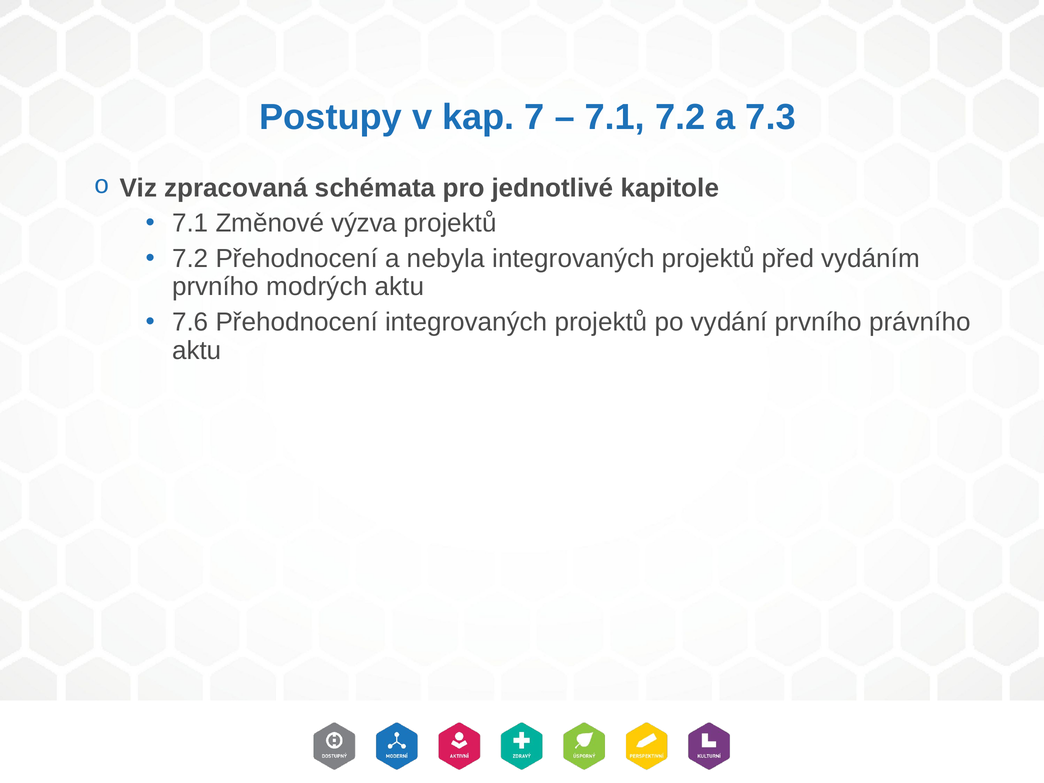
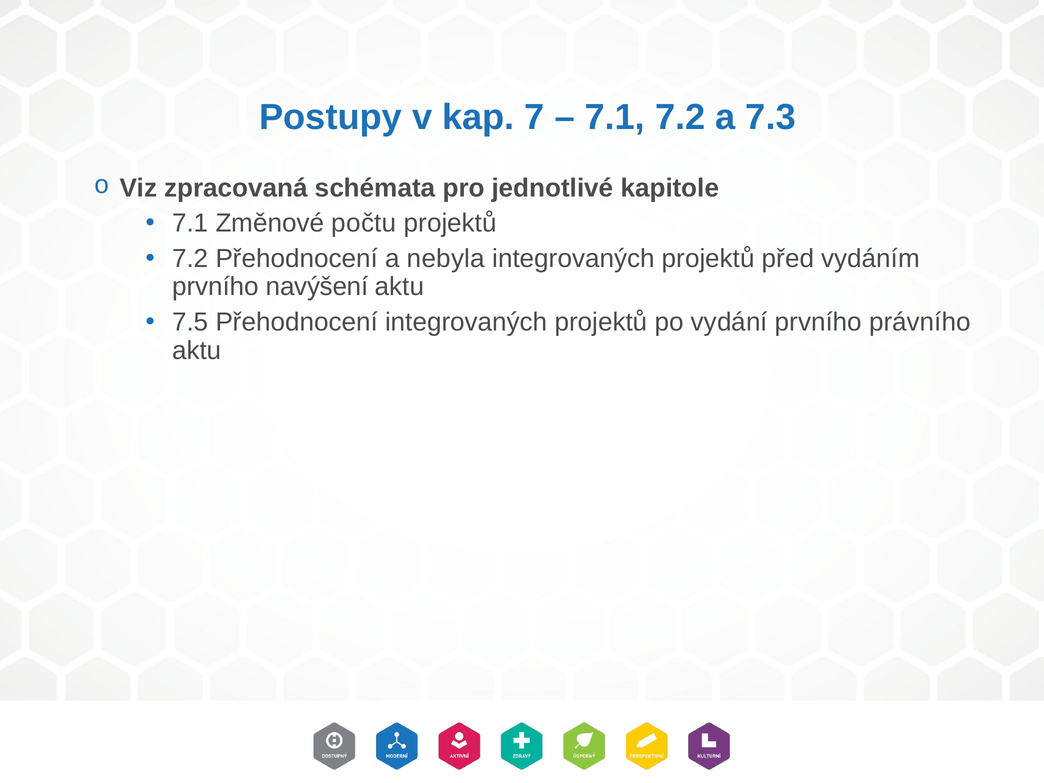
výzva: výzva -> počtu (364, 223)
modrých: modrých -> navýšení (317, 287)
7.6: 7.6 -> 7.5 (190, 322)
